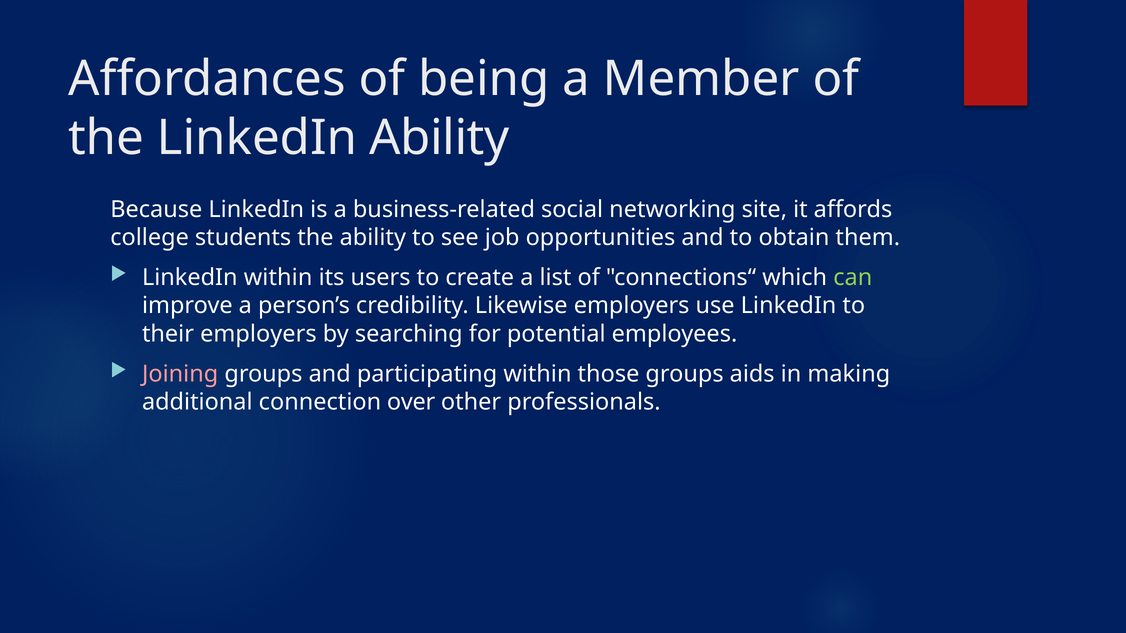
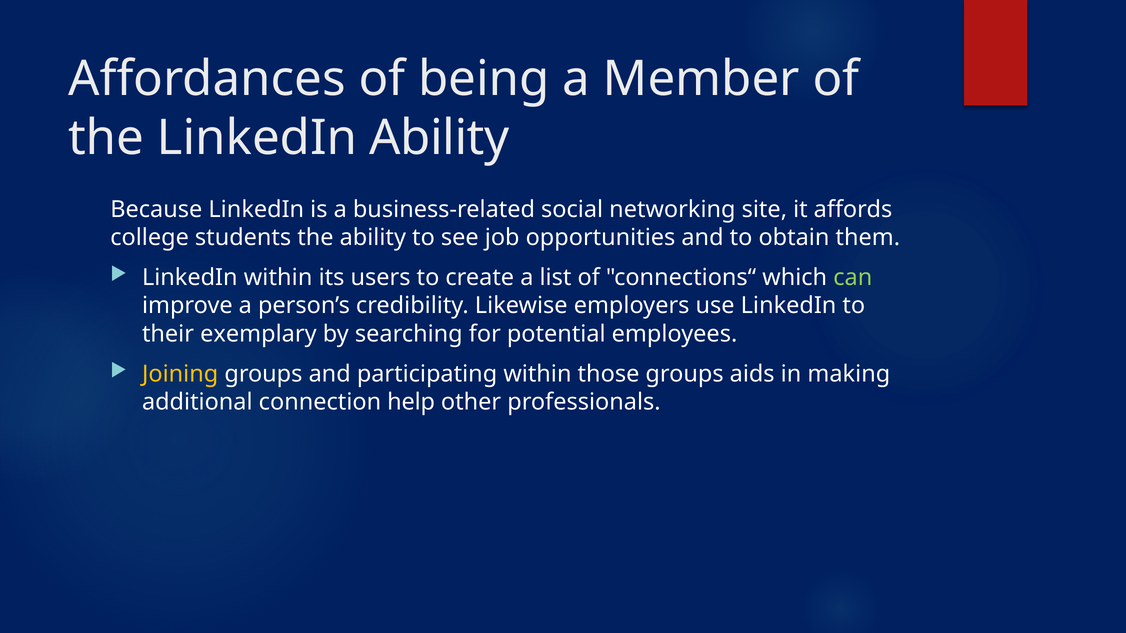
their employers: employers -> exemplary (258, 334)
Joining colour: pink -> yellow (180, 374)
over: over -> help (411, 402)
